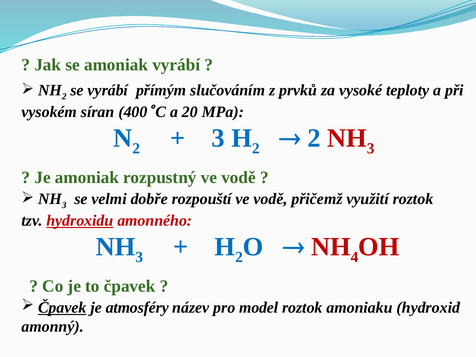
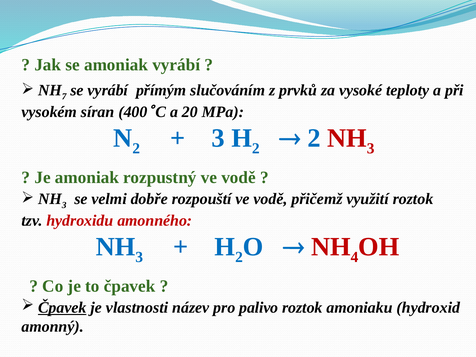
2: 2 -> 7 (64, 96)
hydroxidu underline: present -> none (80, 221)
atmosféry: atmosféry -> vlastnosti (137, 308)
model: model -> palivo (259, 308)
